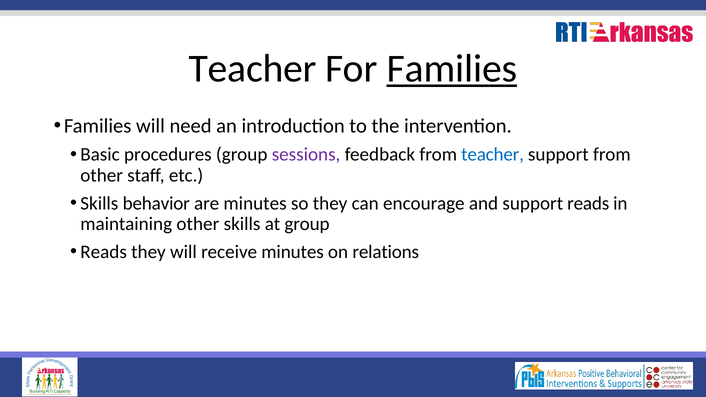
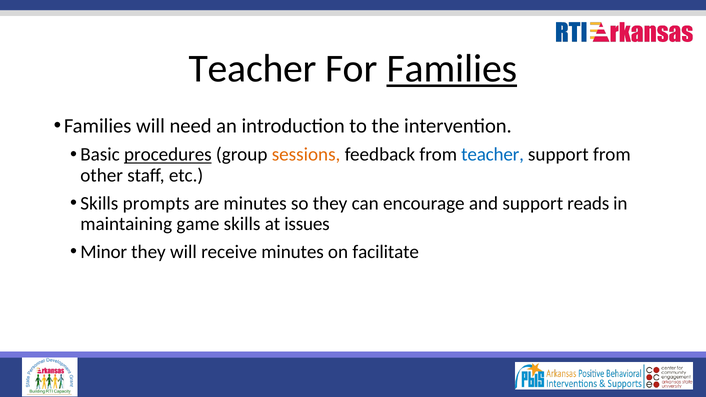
procedures underline: none -> present (168, 155)
sessions colour: purple -> orange (306, 155)
behavior: behavior -> prompts (156, 203)
maintaining other: other -> game (198, 224)
at group: group -> issues (307, 224)
Reads: Reads -> Minor (104, 252)
relations: relations -> facilitate (386, 252)
